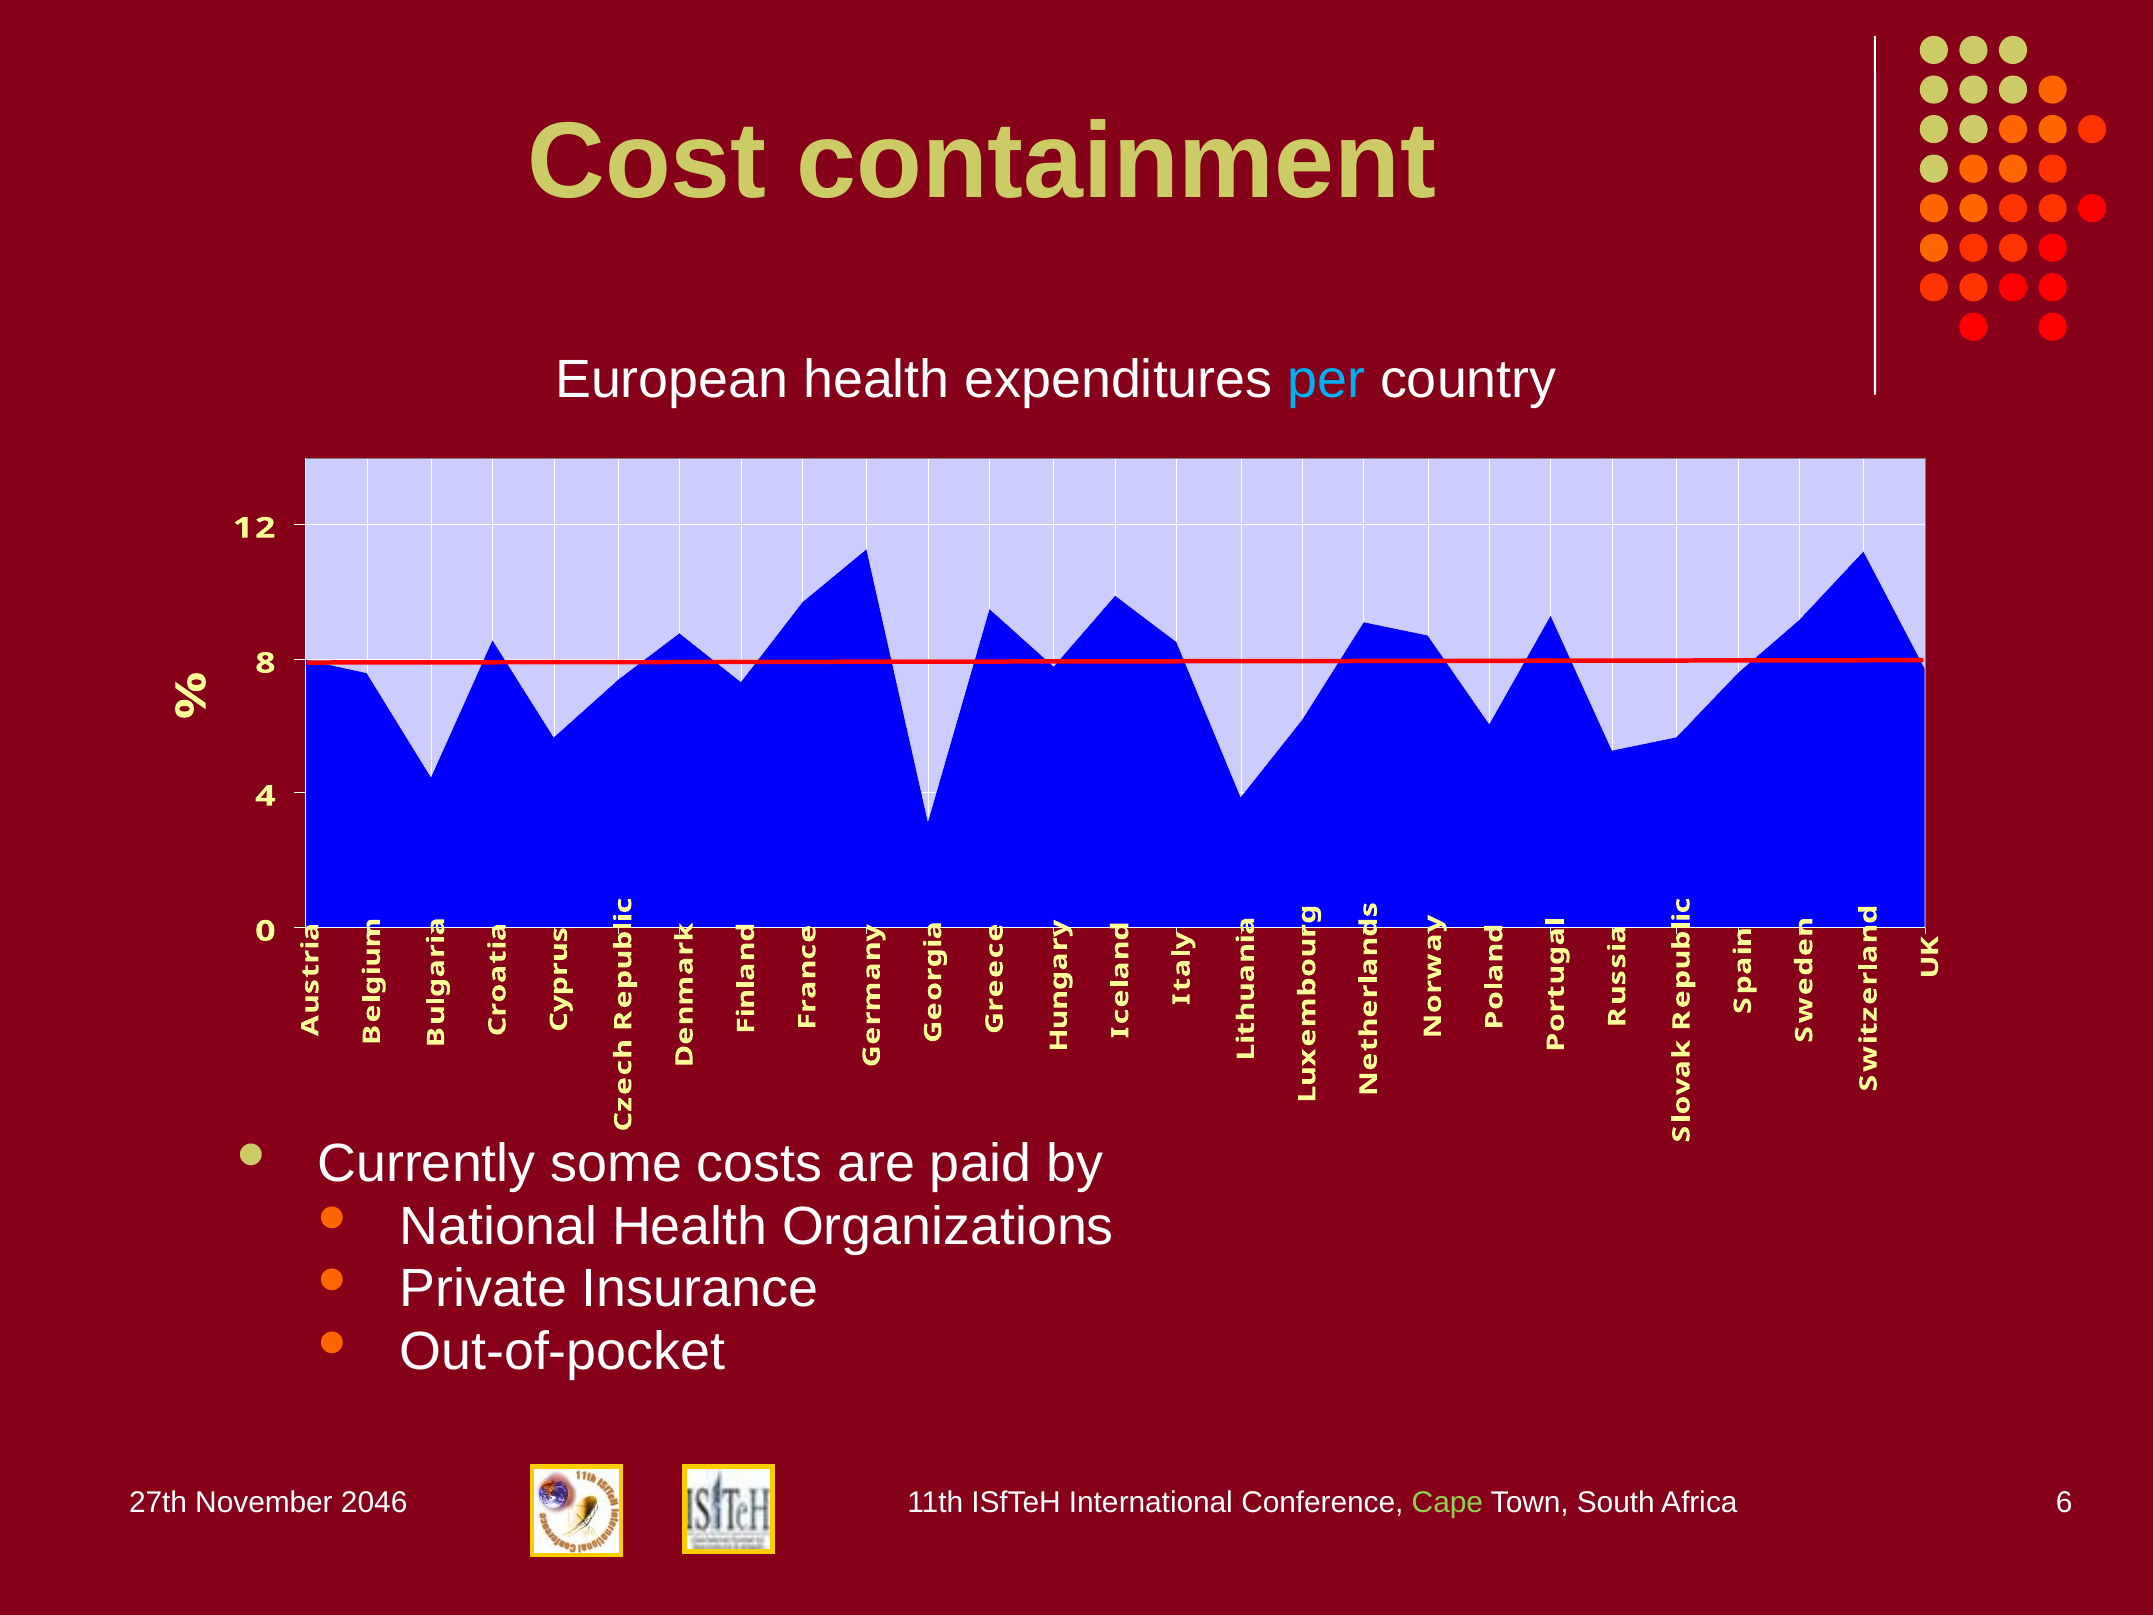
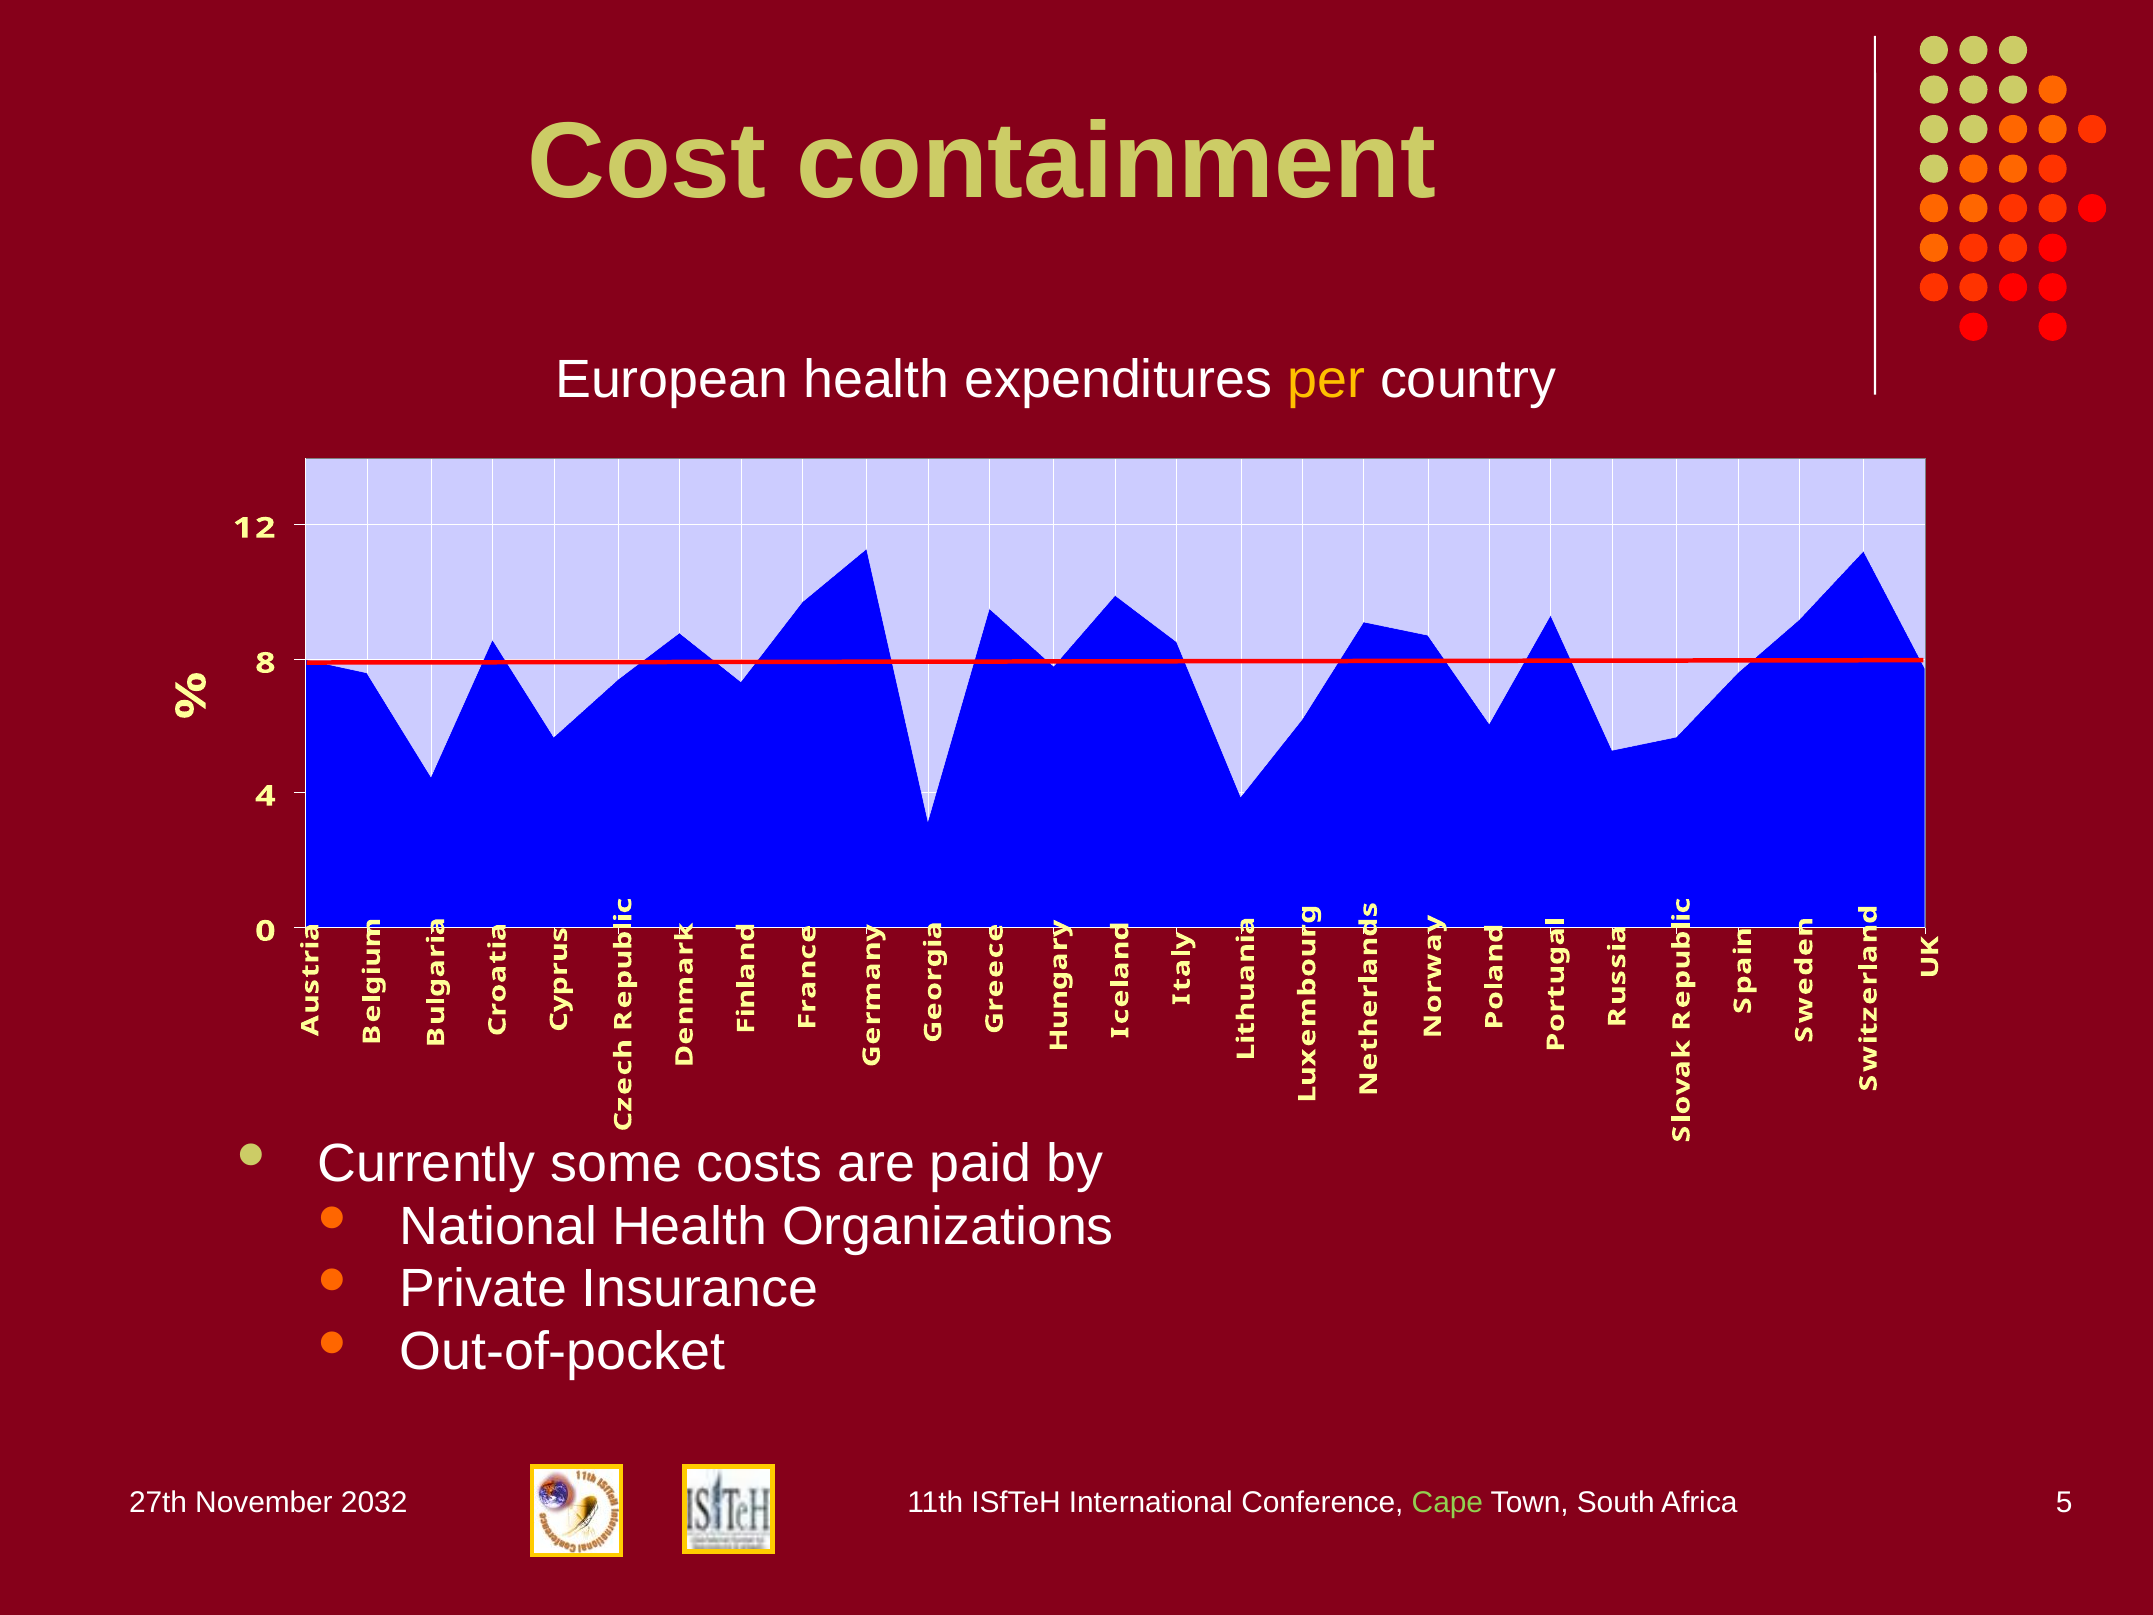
per colour: light blue -> yellow (1326, 379)
2046: 2046 -> 2032 (374, 1502)
6: 6 -> 5 (2064, 1502)
